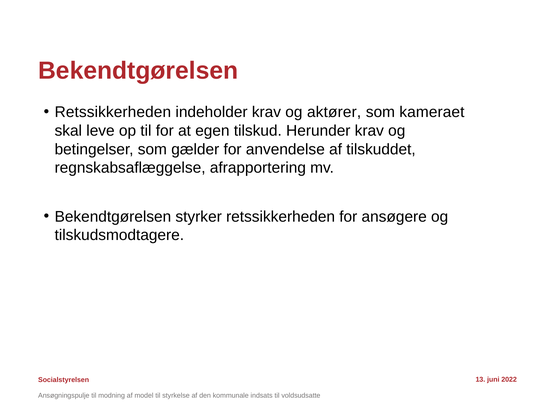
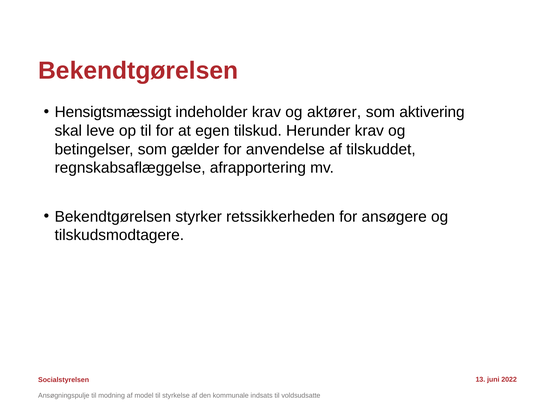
Retssikkerheden: Retssikkerheden -> Hensigtsmæssigt (113, 112)
kameraet: kameraet -> aktivering (432, 112)
